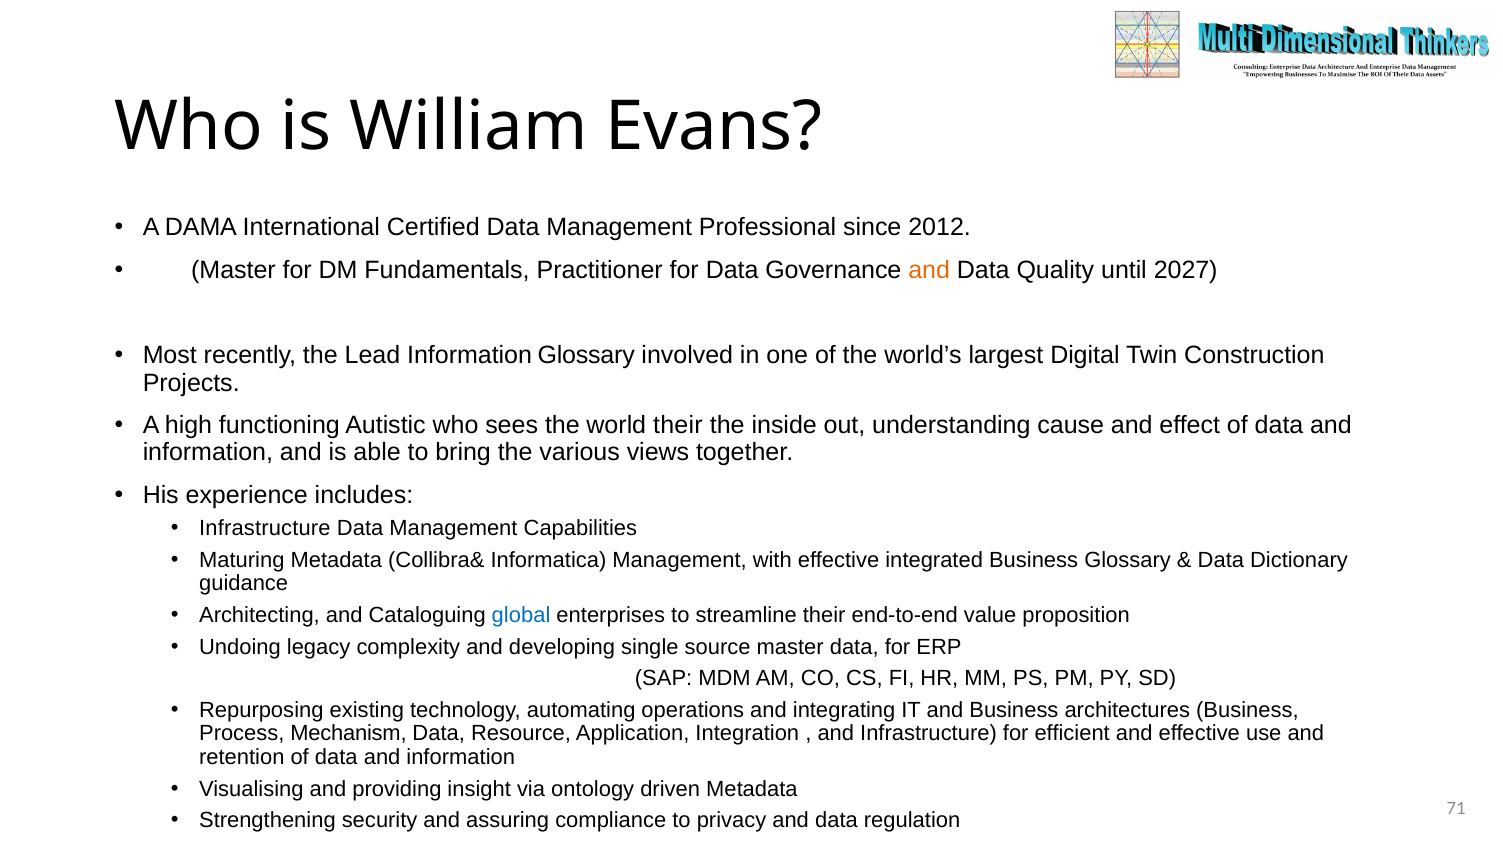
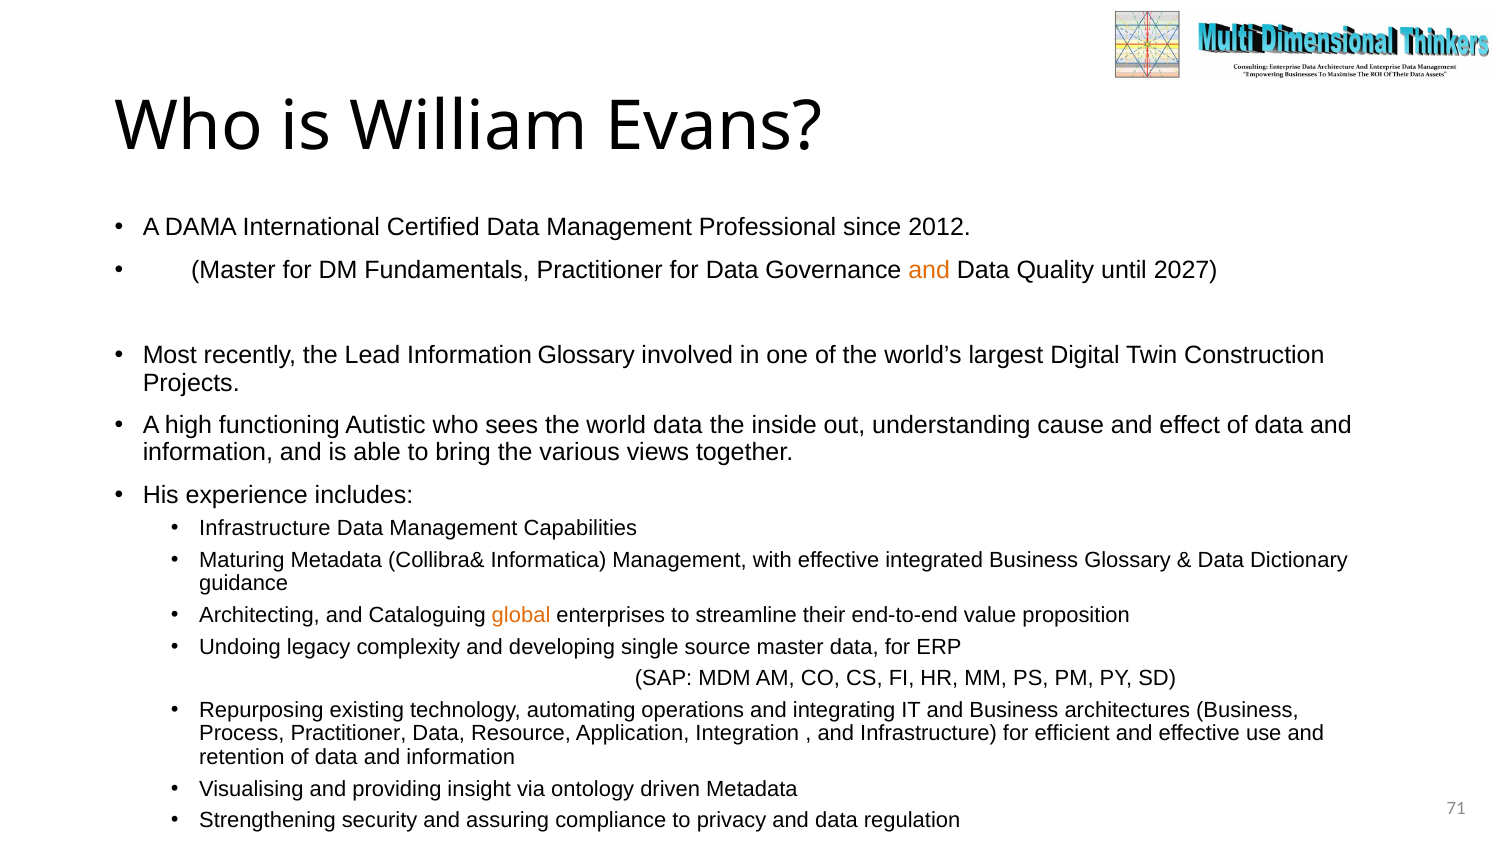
world their: their -> data (678, 425)
global colour: blue -> orange (521, 615)
Process Mechanism: Mechanism -> Practitioner (348, 733)
